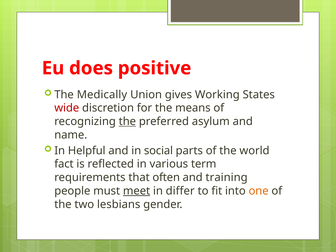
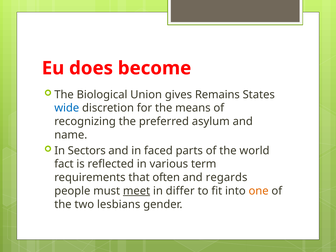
positive: positive -> become (155, 68)
Medically: Medically -> Biological (102, 95)
Working: Working -> Remains (217, 95)
wide colour: red -> blue (67, 108)
the underline: present -> none (127, 121)
Helpful: Helpful -> Sectors (87, 151)
social: social -> faced (158, 151)
training: training -> regards (227, 177)
